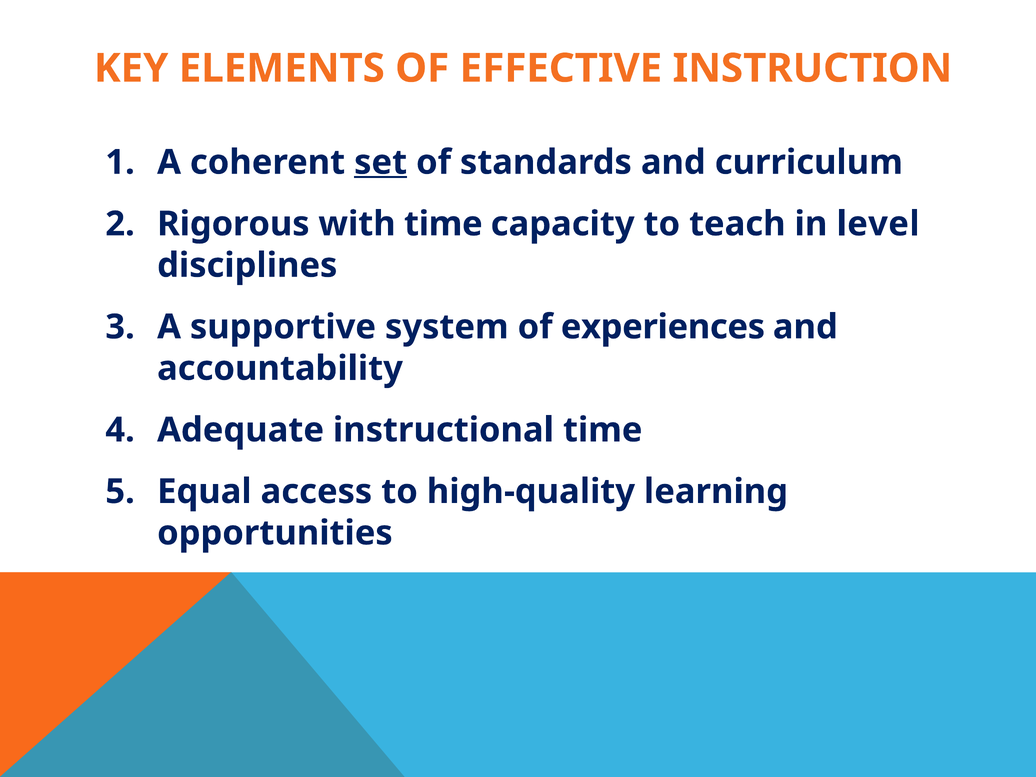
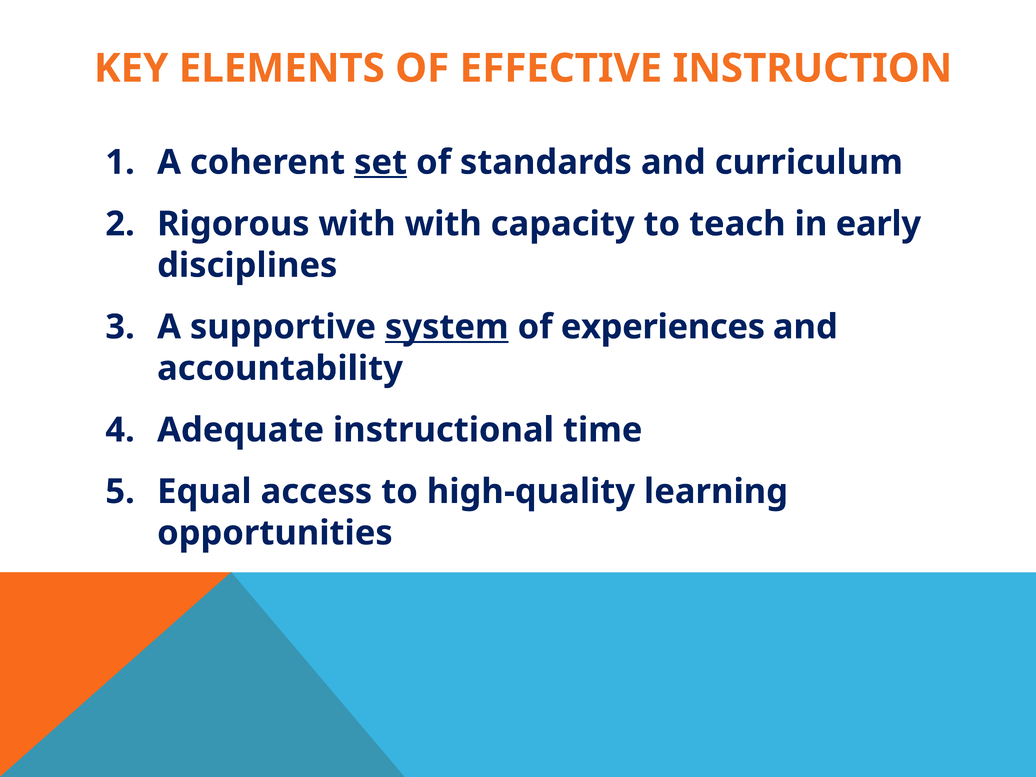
with time: time -> with (443, 224)
level: level -> early (878, 224)
system underline: none -> present (447, 327)
